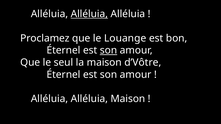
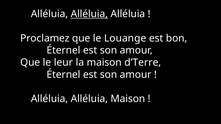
son underline: present -> none (109, 50)
seul: seul -> leur (63, 63)
d’Vôtre: d’Vôtre -> d’Terre (143, 63)
